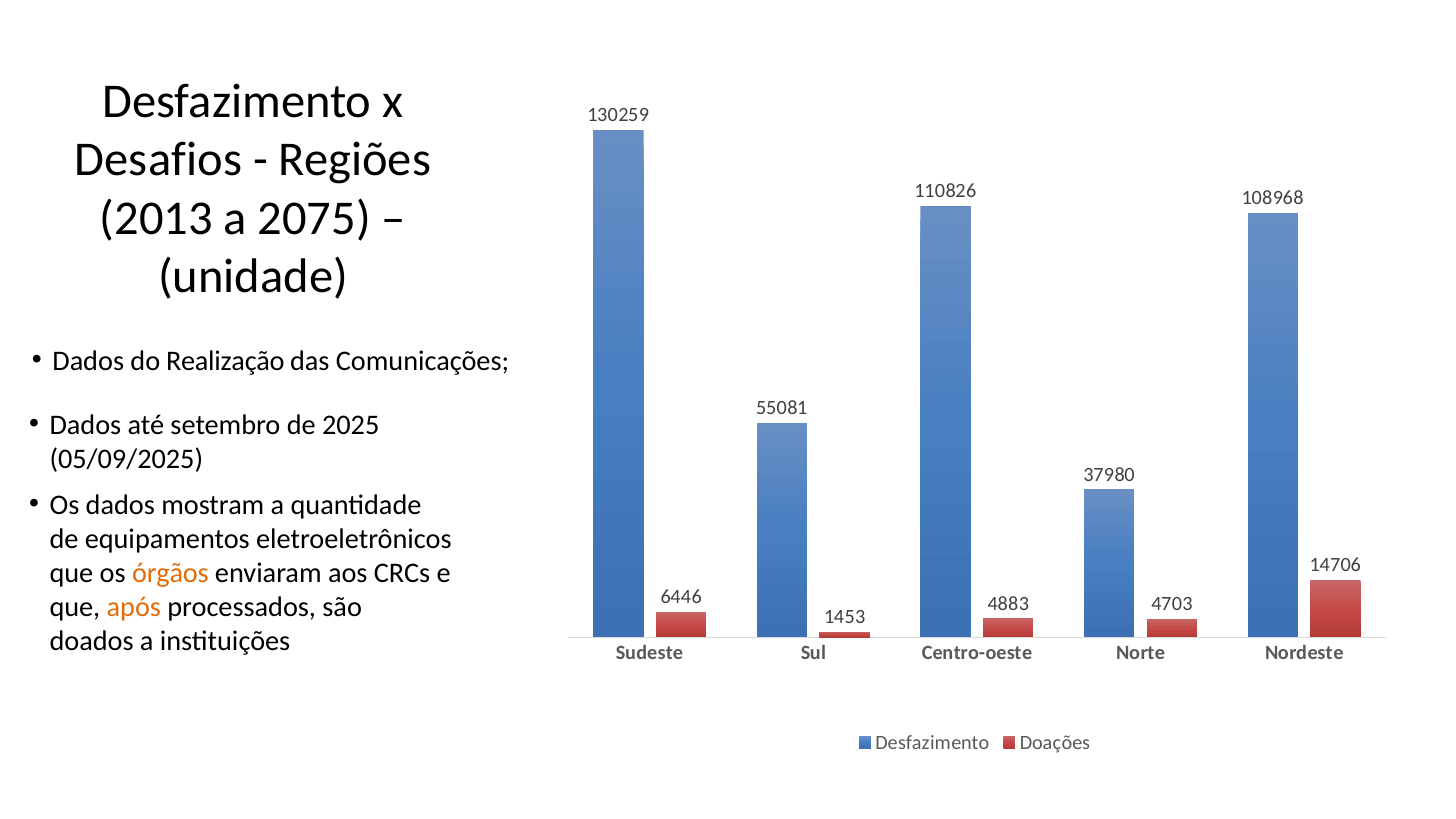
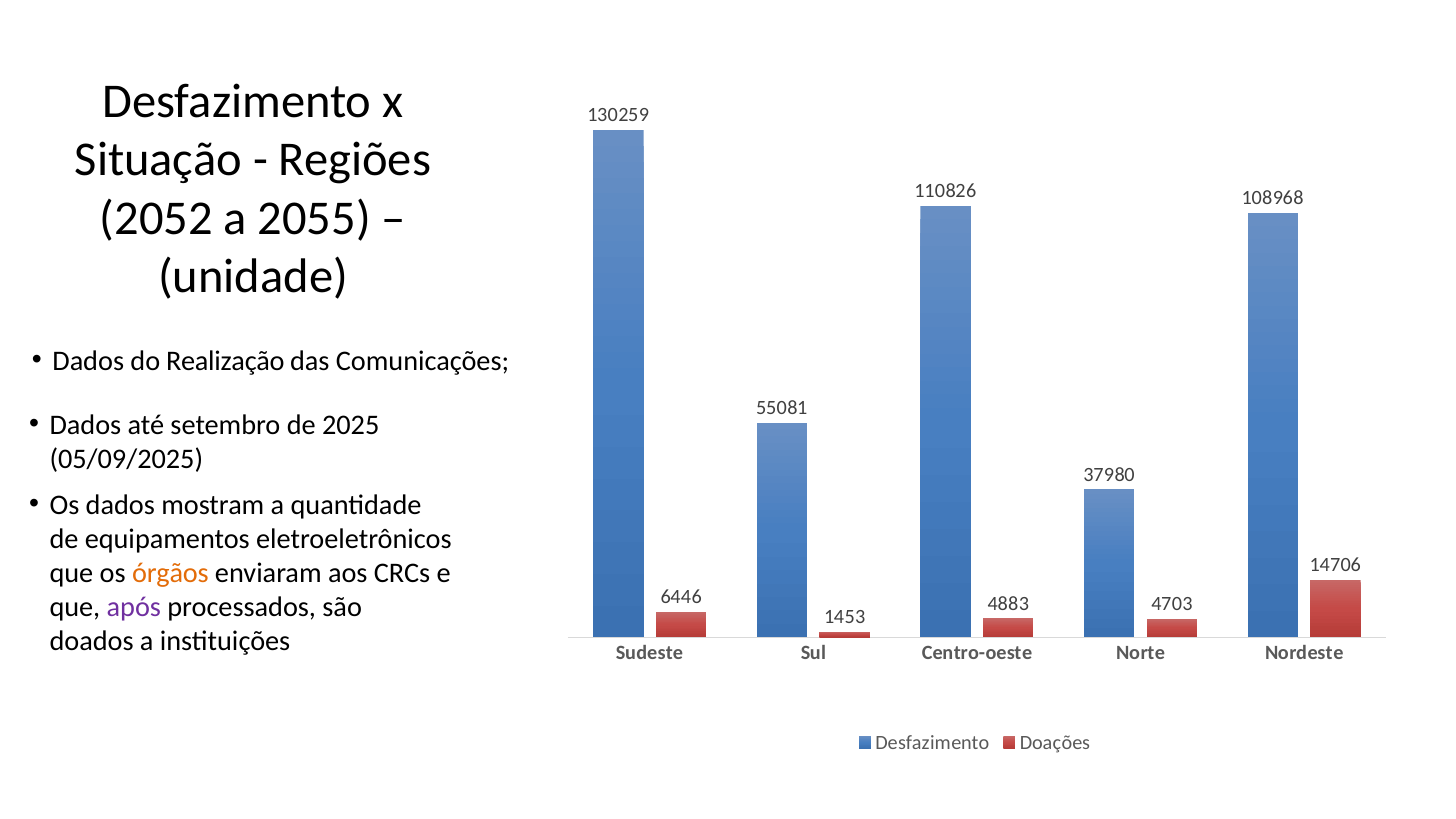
Desafios: Desafios -> Situação (159, 160)
2013: 2013 -> 2052 (156, 218)
2075: 2075 -> 2055 (314, 218)
após colour: orange -> purple (134, 607)
